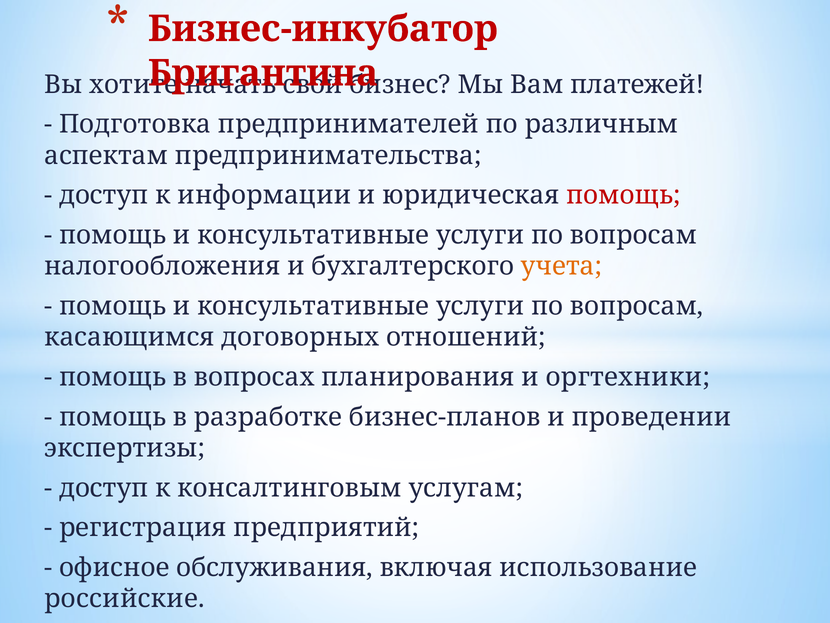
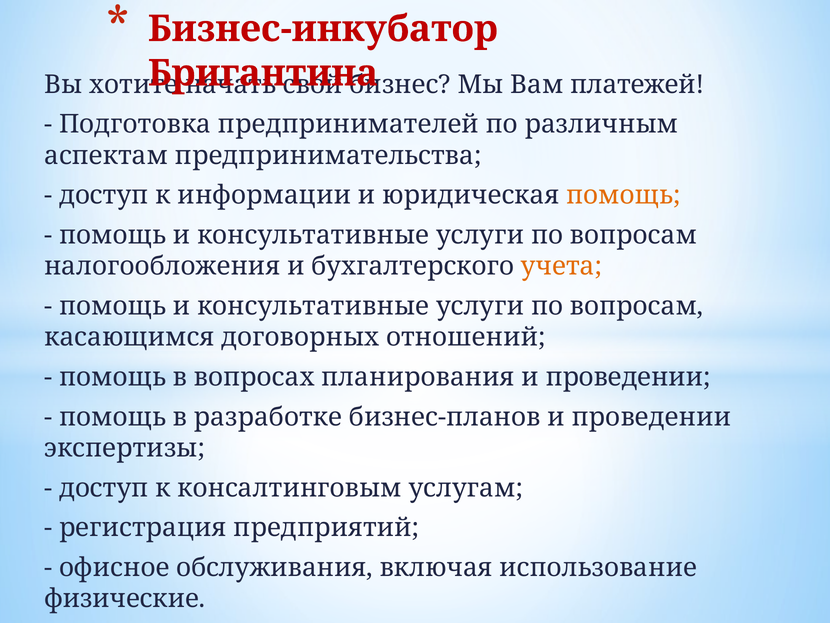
помощь colour: red -> orange (623, 195)
планирования и оргтехники: оргтехники -> проведении (628, 377)
российские: российские -> физические (125, 598)
